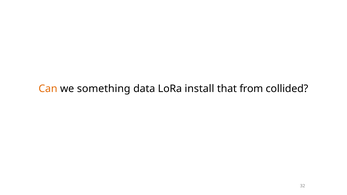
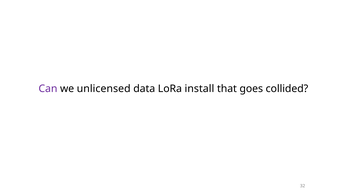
Can colour: orange -> purple (48, 89)
something: something -> unlicensed (104, 89)
from: from -> goes (251, 89)
